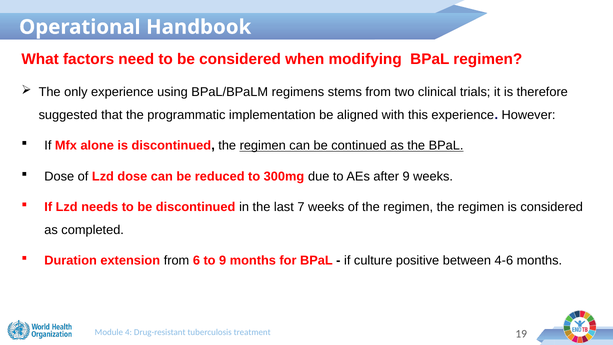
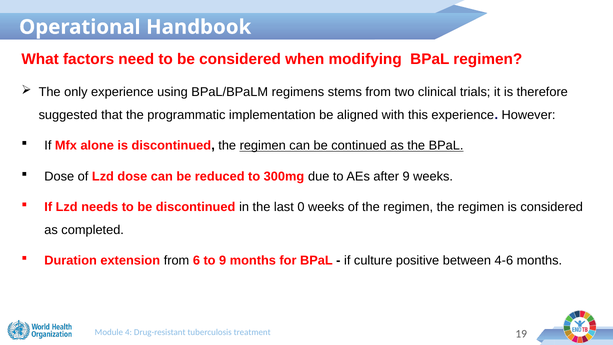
7: 7 -> 0 (301, 207)
